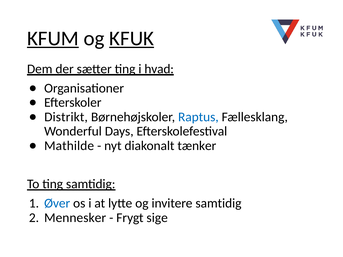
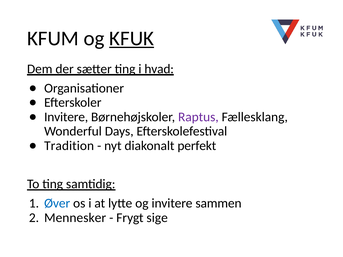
KFUM underline: present -> none (53, 38)
Distrikt: Distrikt -> Invitere (66, 117)
Raptus colour: blue -> purple (198, 117)
Mathilde: Mathilde -> Tradition (69, 146)
tænker: tænker -> perfekt (197, 146)
invitere samtidig: samtidig -> sammen (218, 203)
